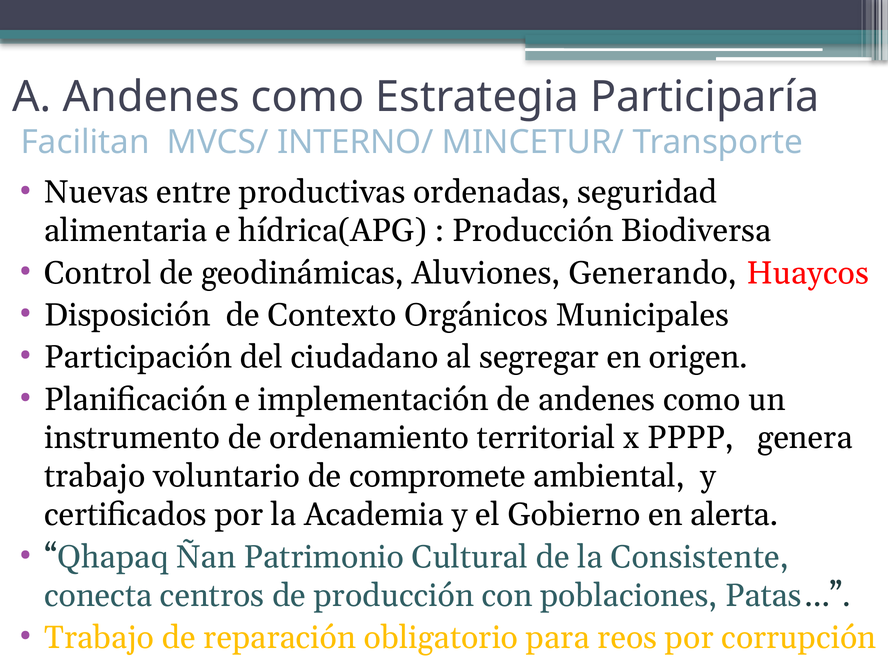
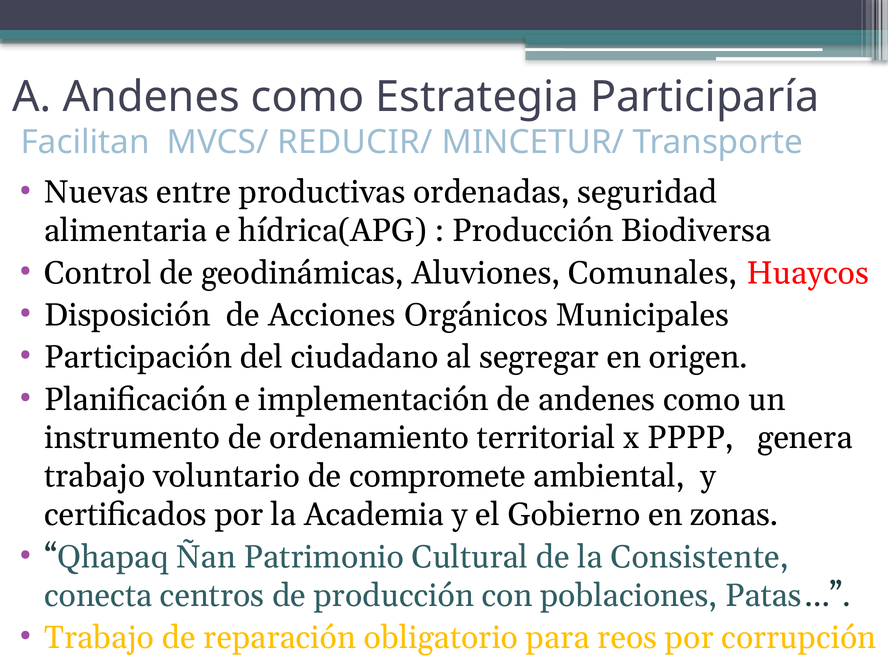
INTERNO/: INTERNO/ -> REDUCIR/ (355, 142)
Generando: Generando -> Comunales (653, 273)
Contexto: Contexto -> Acciones (332, 315)
alerta: alerta -> zonas (734, 515)
